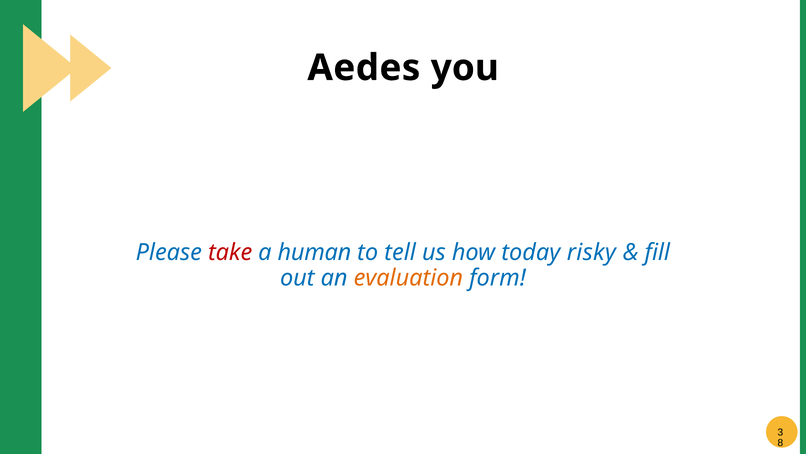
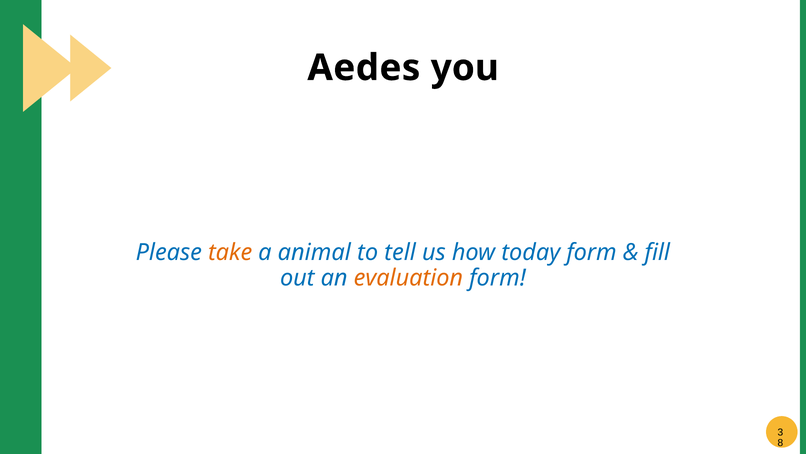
take colour: red -> orange (230, 252)
human: human -> animal (314, 252)
today risky: risky -> form (592, 252)
